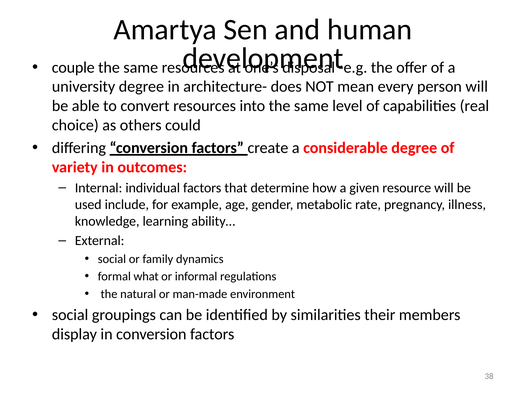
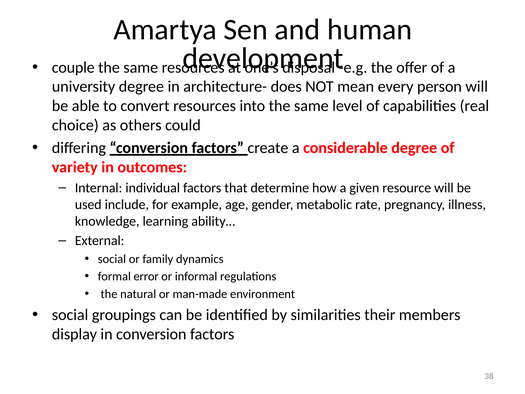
what: what -> error (146, 276)
